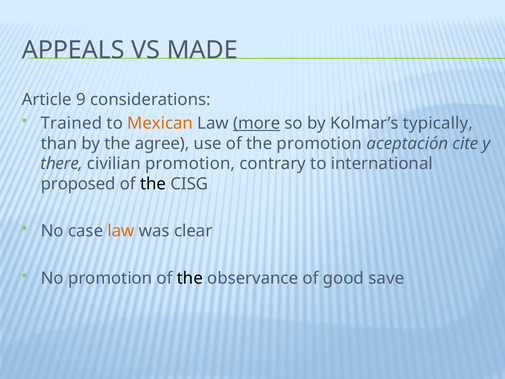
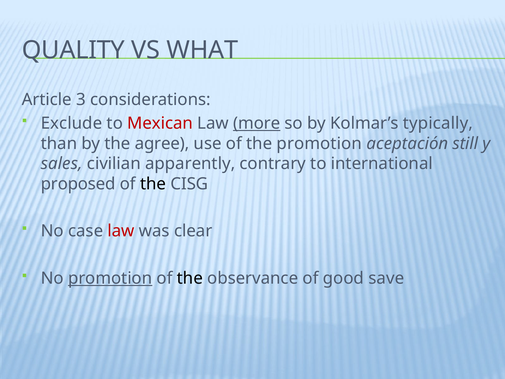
APPEALS: APPEALS -> QUALITY (73, 50)
MADE: MADE -> WHAT (202, 50)
9: 9 -> 3 (81, 100)
Trained: Trained -> Exclude (71, 123)
Mexican colour: orange -> red (160, 123)
cite: cite -> still (465, 143)
there: there -> sales (62, 164)
civilian promotion: promotion -> apparently (190, 164)
law colour: orange -> red (121, 231)
promotion underline: none -> present (110, 278)
